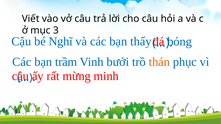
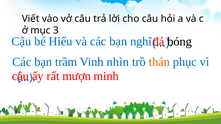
Nghĩ: Nghĩ -> Hiểu (61, 41)
thấy: thấy -> nghĩ (141, 41)
bóng colour: blue -> black (180, 42)
bưởi: bưởi -> nhìn (118, 62)
mừng: mừng -> mượn (77, 76)
